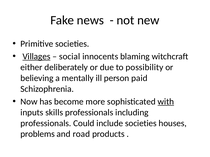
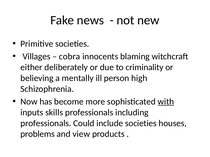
Villages underline: present -> none (36, 57)
social: social -> cobra (70, 57)
possibility: possibility -> criminality (145, 67)
paid: paid -> high (139, 78)
road: road -> view (81, 134)
